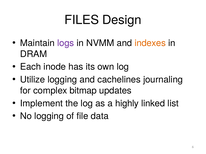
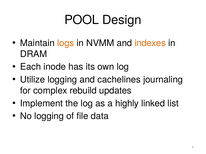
FILES: FILES -> POOL (82, 20)
logs colour: purple -> orange (66, 43)
bitmap: bitmap -> rebuild (83, 91)
